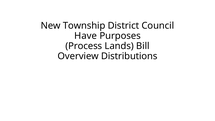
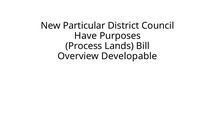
Township: Township -> Particular (84, 26)
Distributions: Distributions -> Developable (129, 56)
